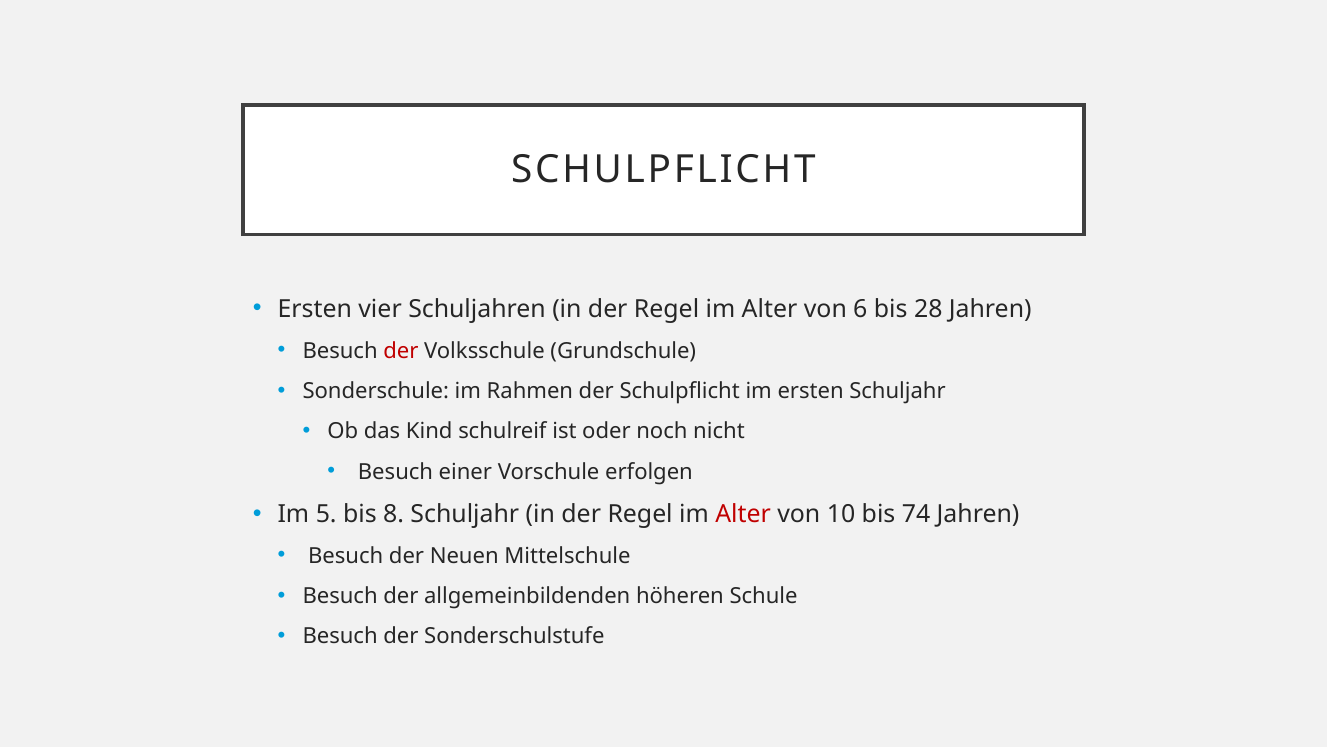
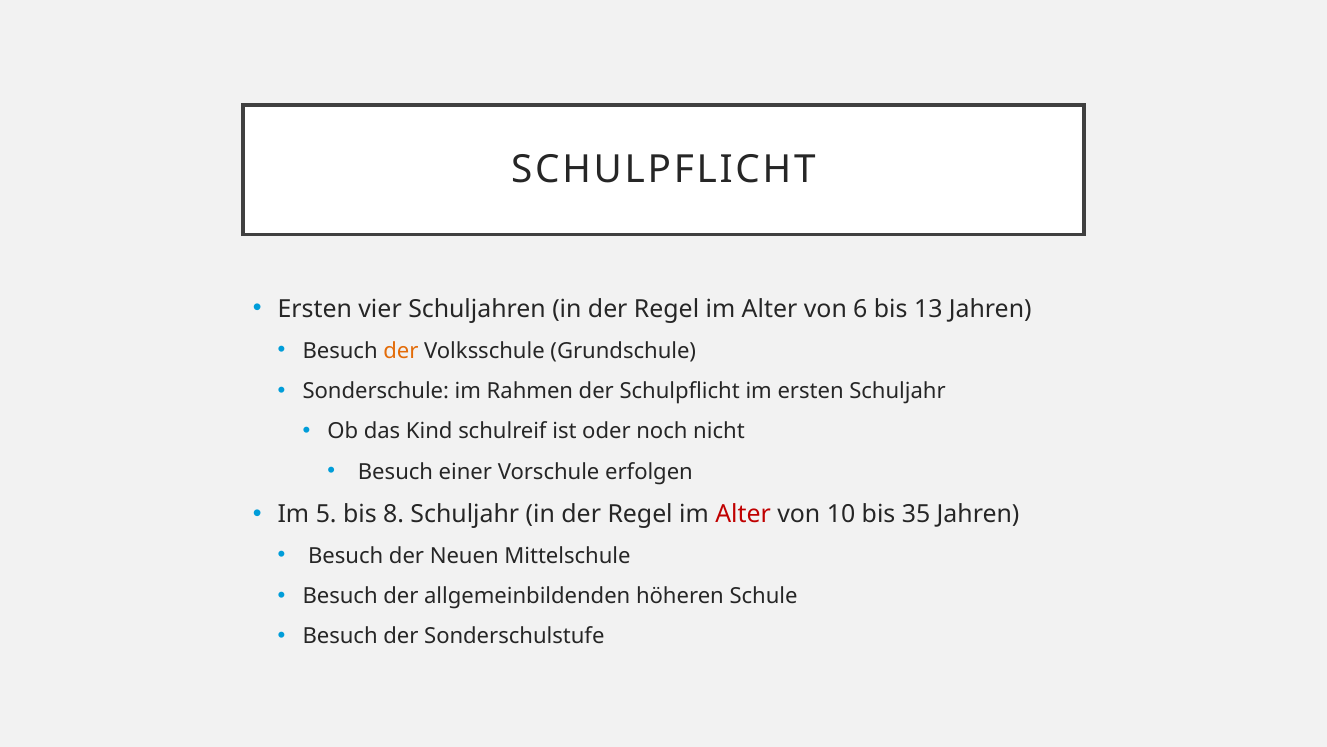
28: 28 -> 13 (928, 309)
der colour: red -> orange (401, 351)
74: 74 -> 35 (916, 514)
